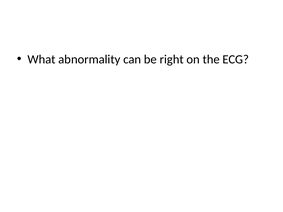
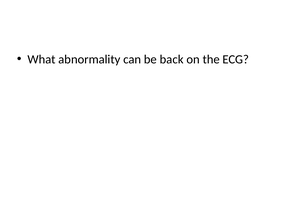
right: right -> back (172, 59)
